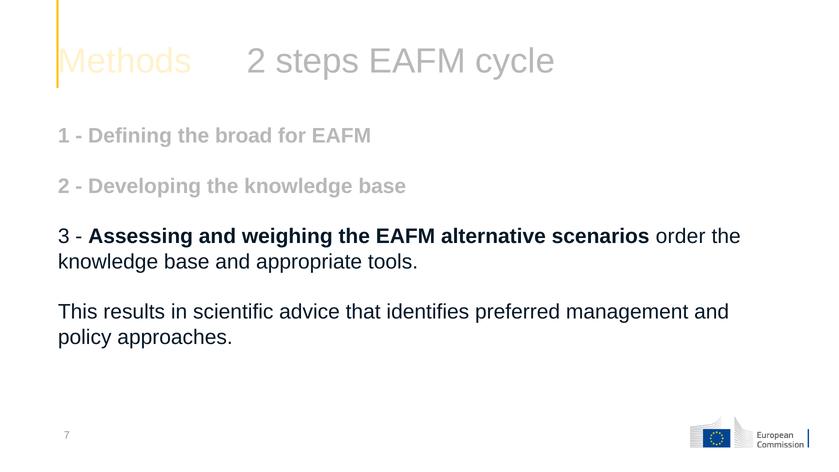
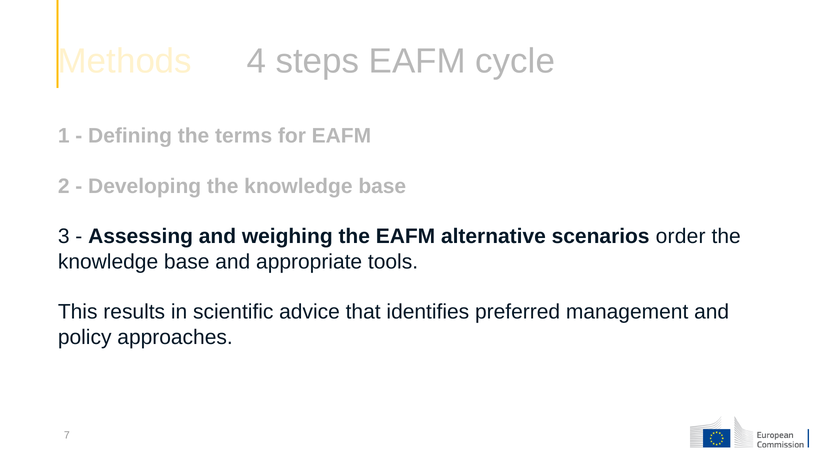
Methods 2: 2 -> 4 (256, 61)
broad: broad -> terms (244, 136)
